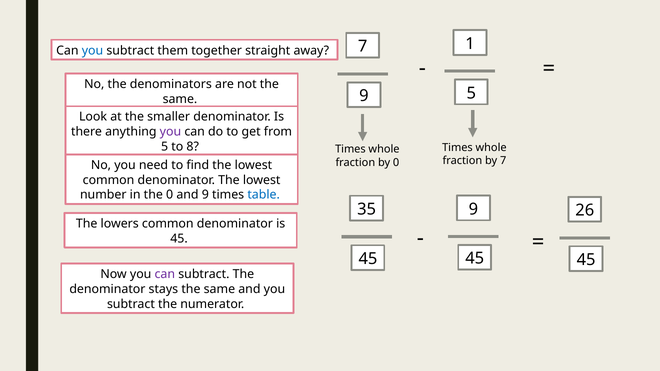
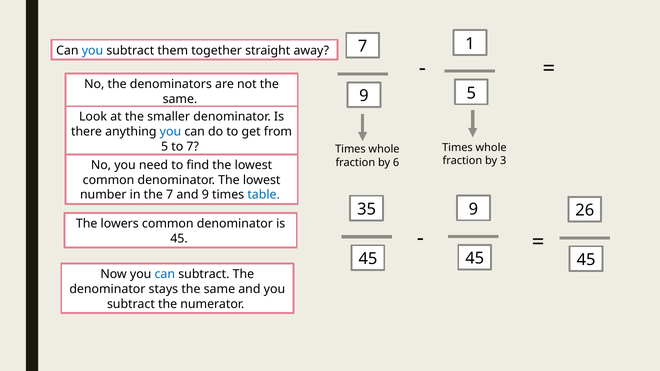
you colour: purple -> blue (170, 132)
to 8: 8 -> 7 (193, 147)
by 7: 7 -> 3 (503, 161)
by 0: 0 -> 6 (396, 163)
the 0: 0 -> 7 (170, 195)
can colour: purple -> blue (165, 274)
